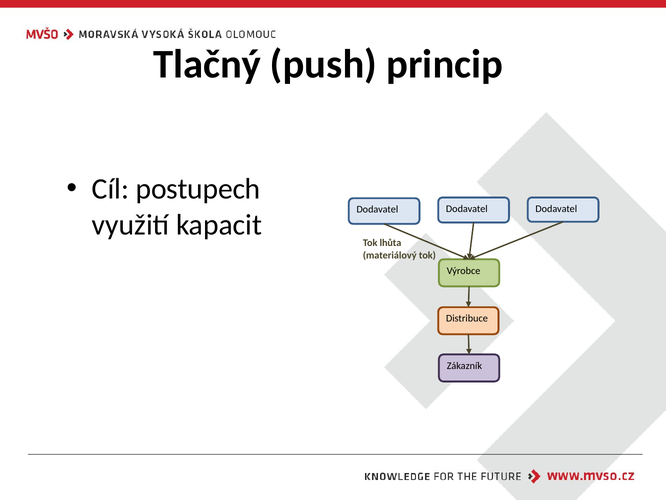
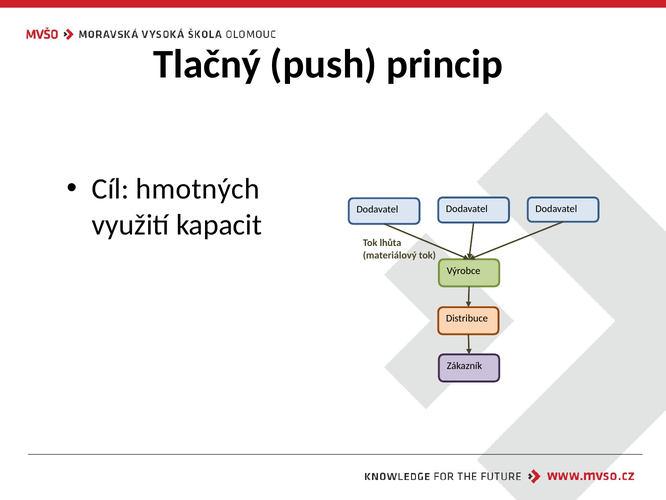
postupech: postupech -> hmotných (198, 189)
